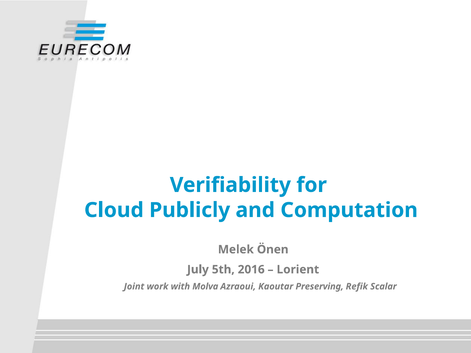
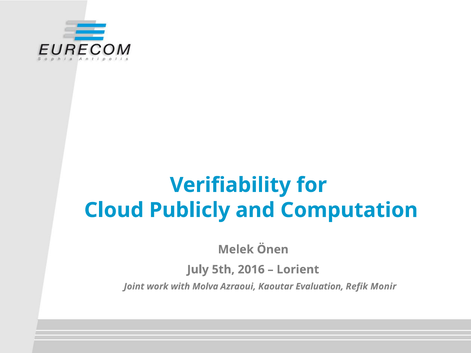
Preserving: Preserving -> Evaluation (320, 287)
Scalar: Scalar -> Monir (383, 287)
